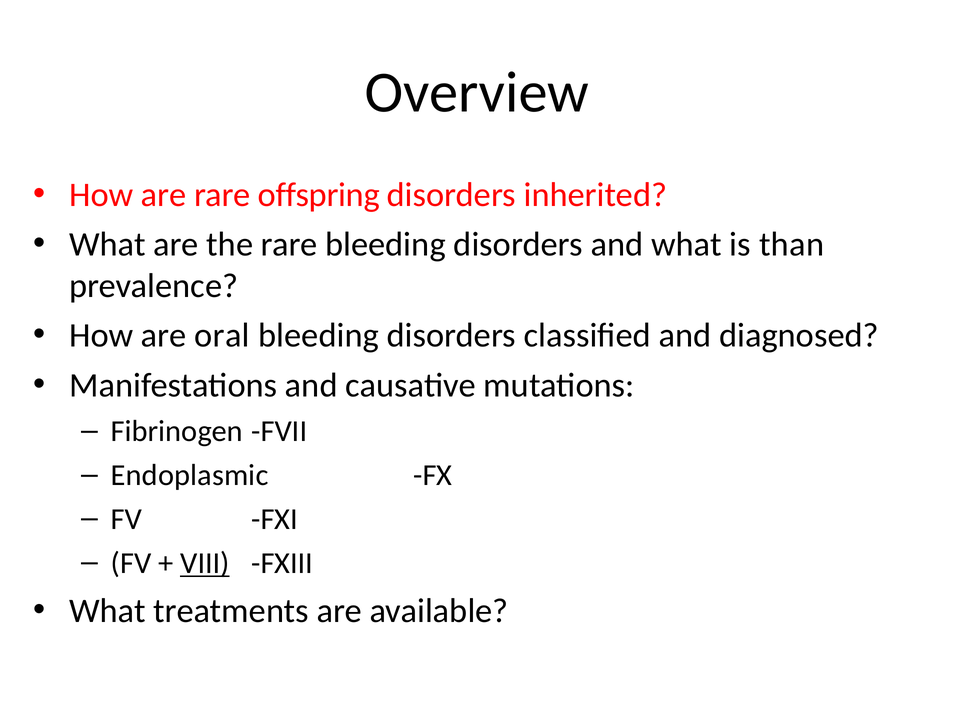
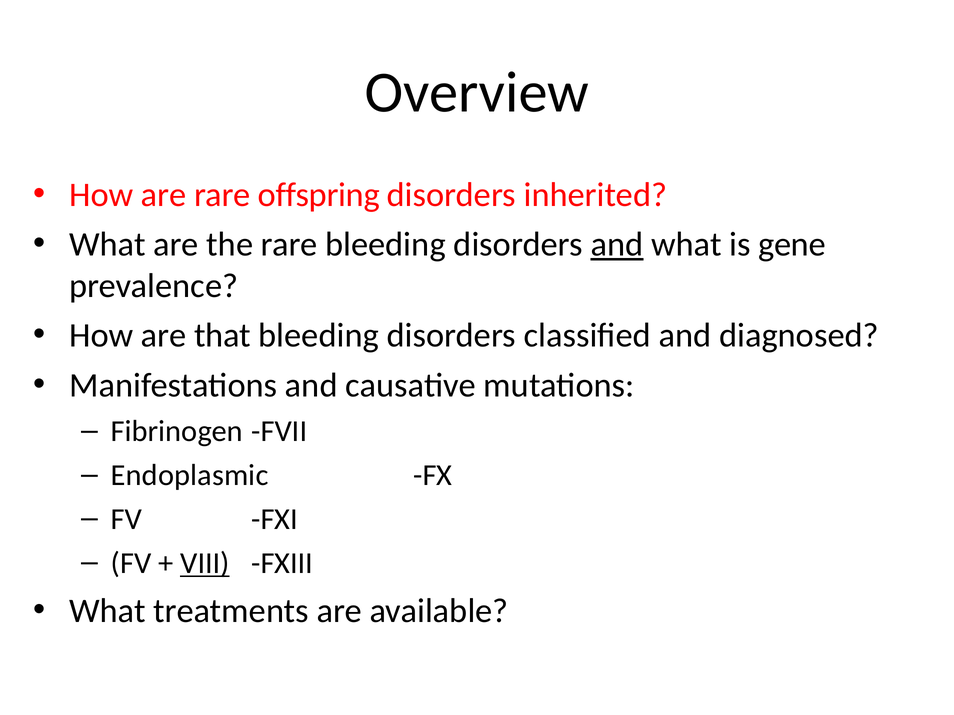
and underline: none -> present (617, 245)
than: than -> gene (792, 245)
oral: oral -> that (222, 336)
